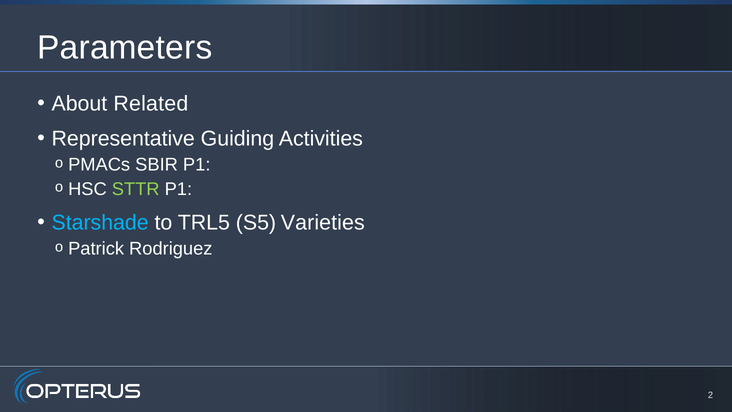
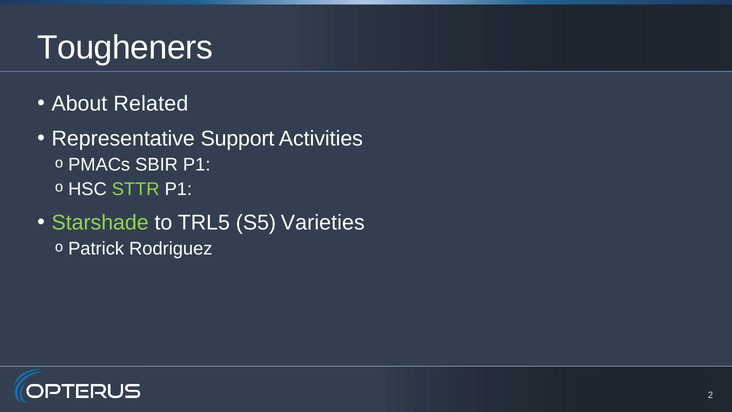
Parameters: Parameters -> Tougheners (125, 48)
Guiding: Guiding -> Support (238, 139)
Starshade colour: light blue -> light green (100, 223)
